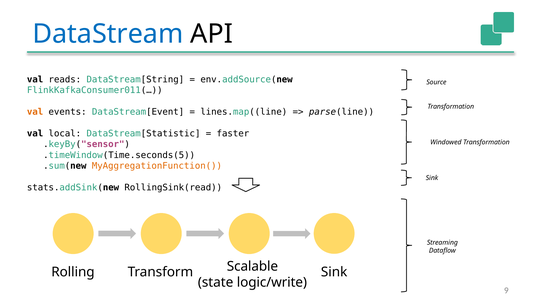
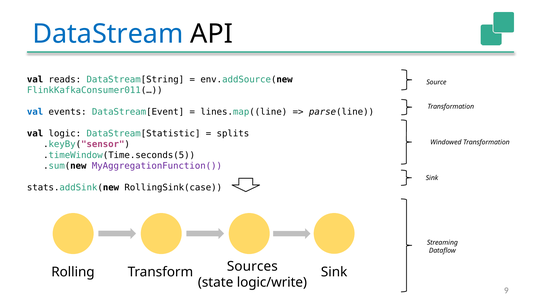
val colour: orange -> blue (35, 112)
local: local -> logic (65, 134)
faster: faster -> splits (233, 134)
MyAggregationFunction( colour: orange -> purple (157, 166)
RollingSink(read: RollingSink(read -> RollingSink(case (173, 188)
Scalable: Scalable -> Sources (252, 267)
